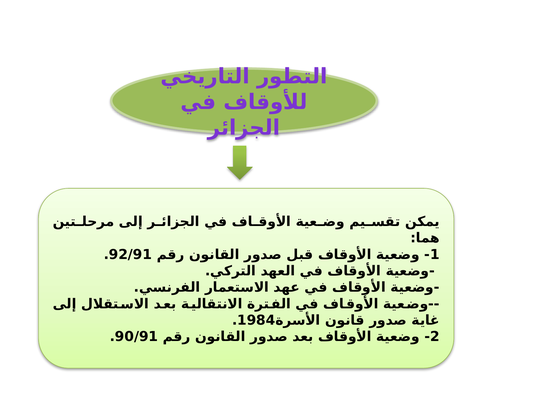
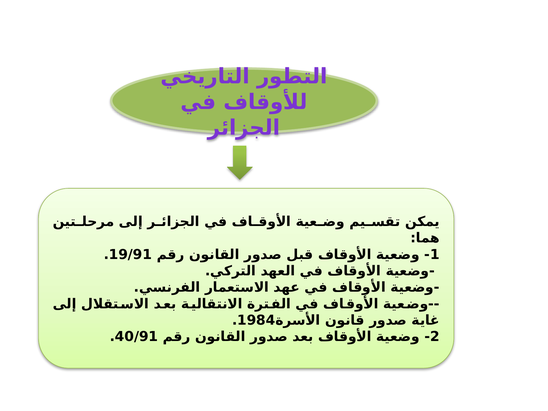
92/91: 92/91 -> 19/91 (130, 255)
90/91: 90/91 -> 40/91 (137, 337)
